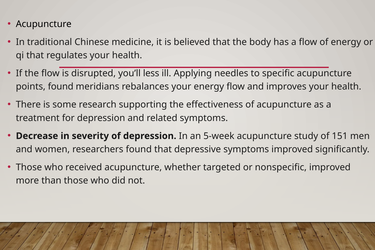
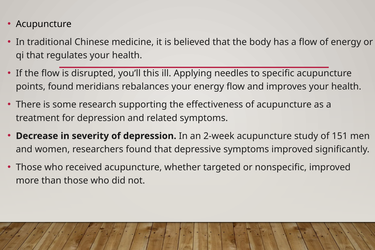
less: less -> this (151, 73)
5-week: 5-week -> 2-week (219, 136)
